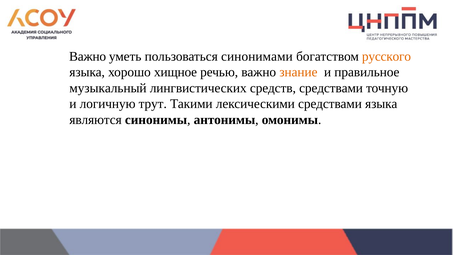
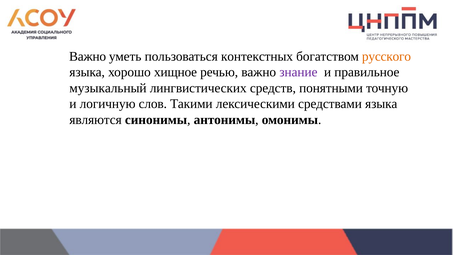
синонимами: синонимами -> контекстных (257, 56)
знание colour: orange -> purple (298, 72)
средств средствами: средствами -> понятными (331, 88)
трут: трут -> слов (153, 104)
